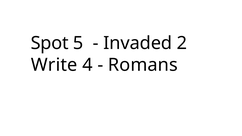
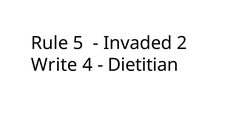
Spot: Spot -> Rule (50, 43)
Romans: Romans -> Dietitian (143, 65)
